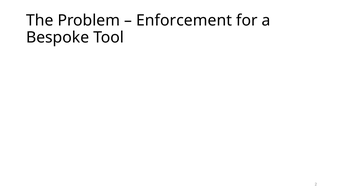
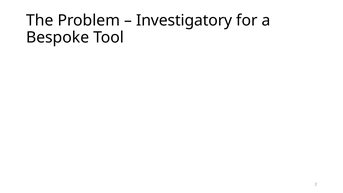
Enforcement: Enforcement -> Investigatory (184, 20)
